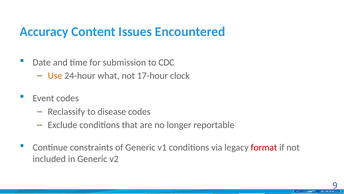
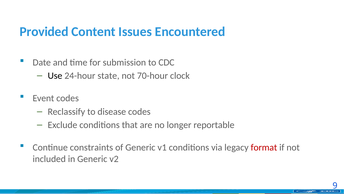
Accuracy: Accuracy -> Provided (44, 32)
Use colour: orange -> black (55, 76)
what: what -> state (108, 76)
17-hour: 17-hour -> 70-hour (152, 76)
